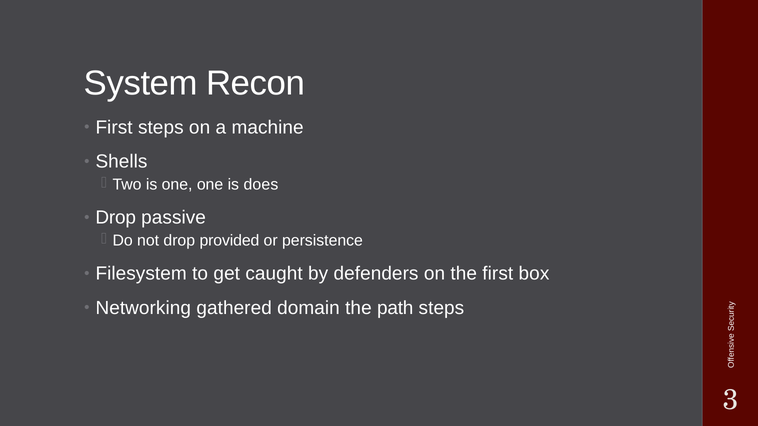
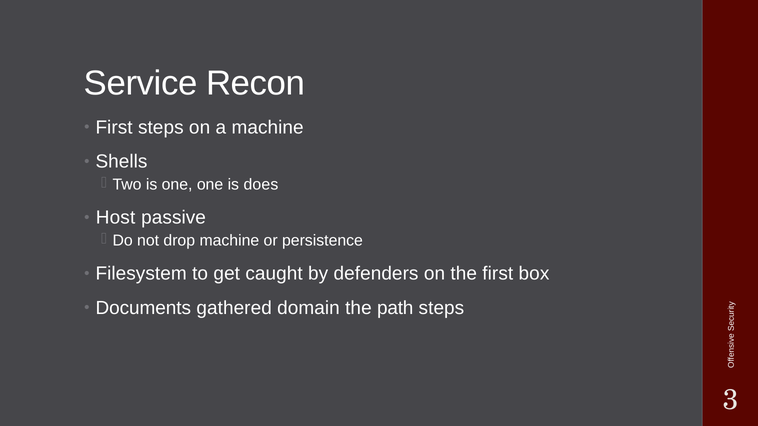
System: System -> Service (141, 83)
Drop: Drop -> Host (116, 218)
drop provided: provided -> machine (229, 241)
Networking: Networking -> Documents (143, 308)
